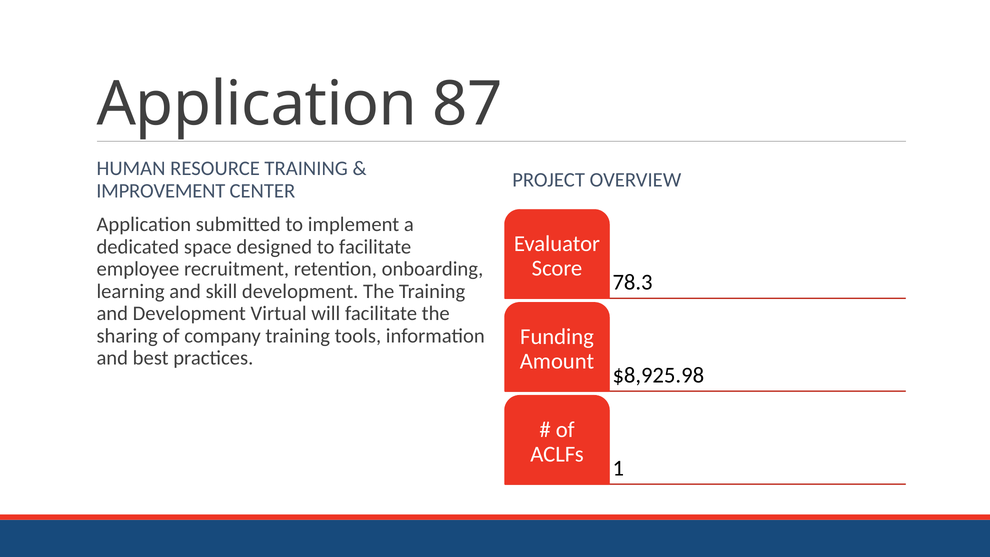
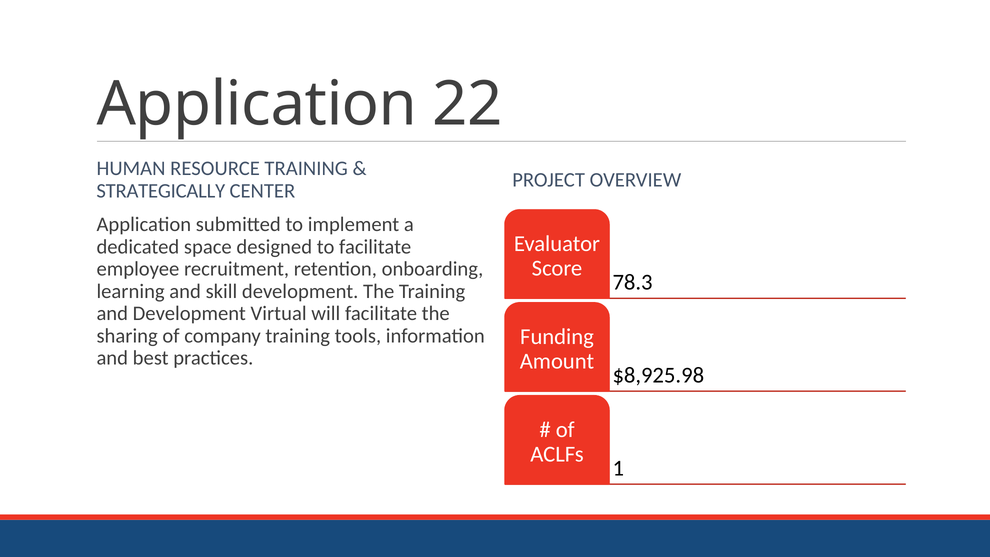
87: 87 -> 22 (467, 104)
IMPROVEMENT: IMPROVEMENT -> STRATEGICALLY (161, 191)
